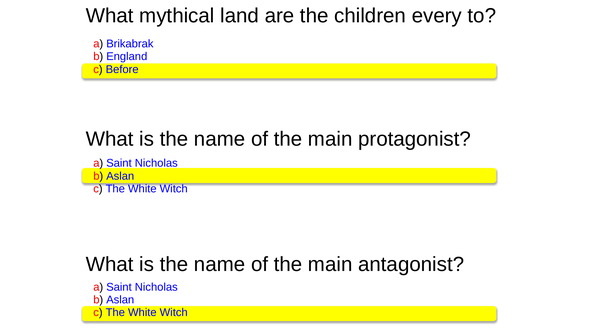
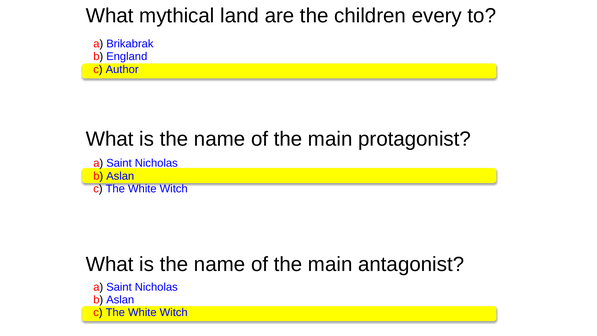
Before: Before -> Author (122, 69)
